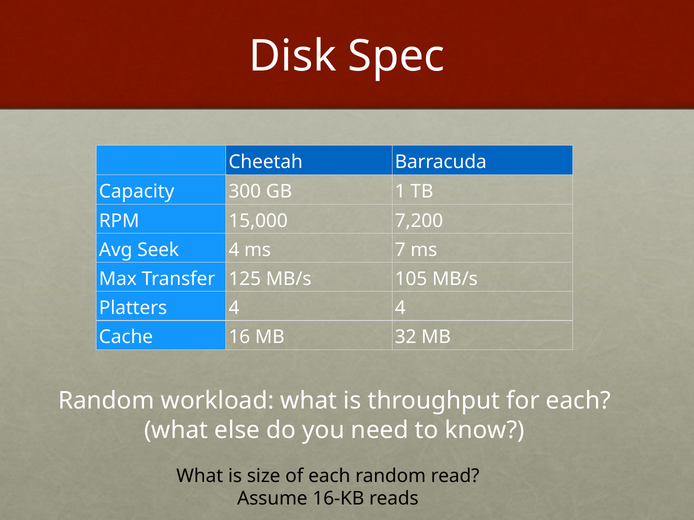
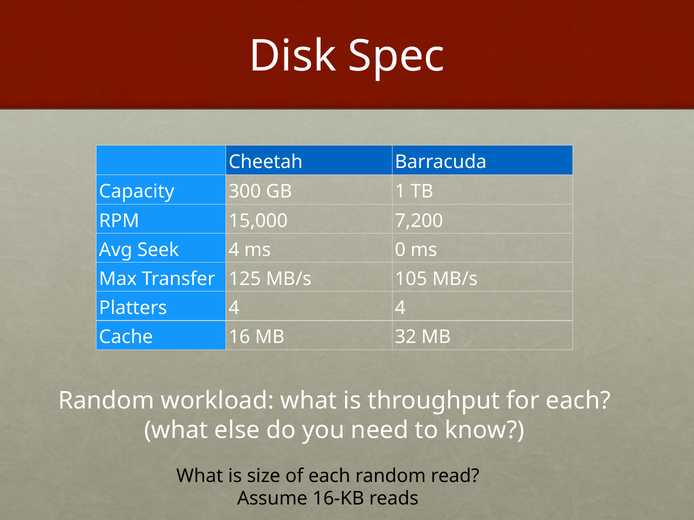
7: 7 -> 0 (400, 250)
